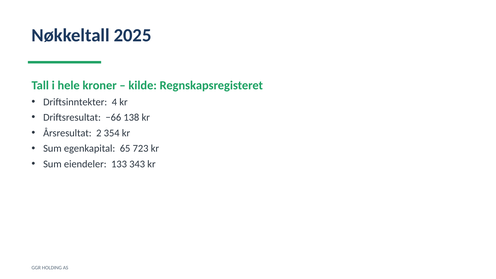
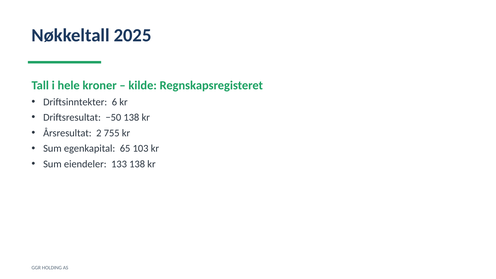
4: 4 -> 6 (114, 102)
−66: −66 -> −50 (113, 118)
354: 354 -> 755 (112, 133)
723: 723 -> 103 (141, 149)
133 343: 343 -> 138 (137, 164)
